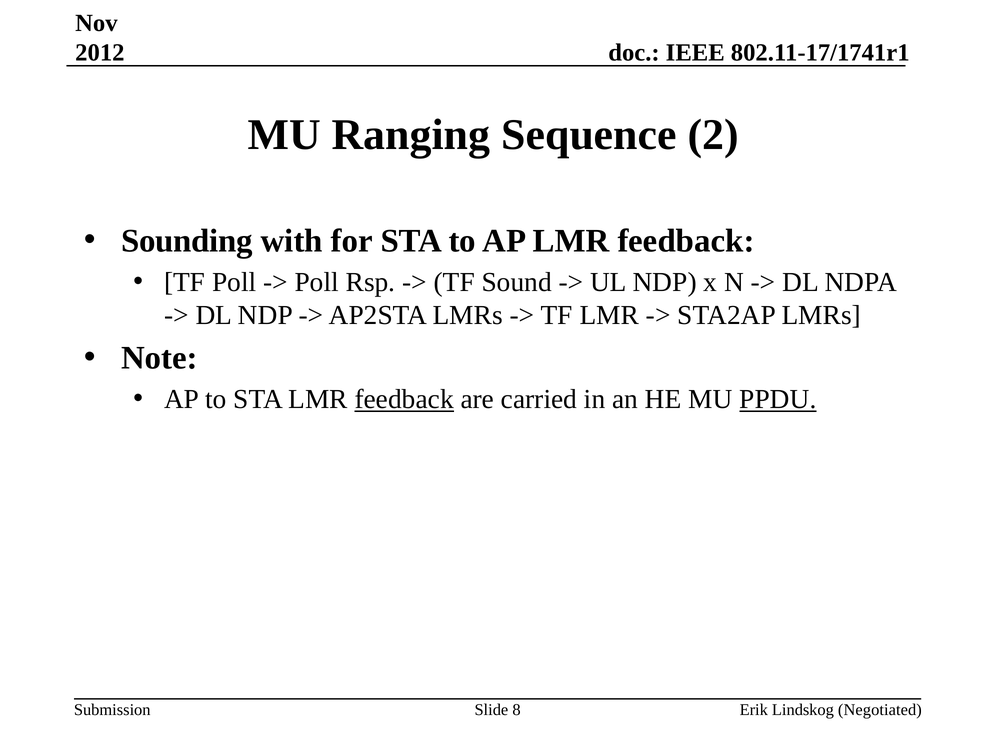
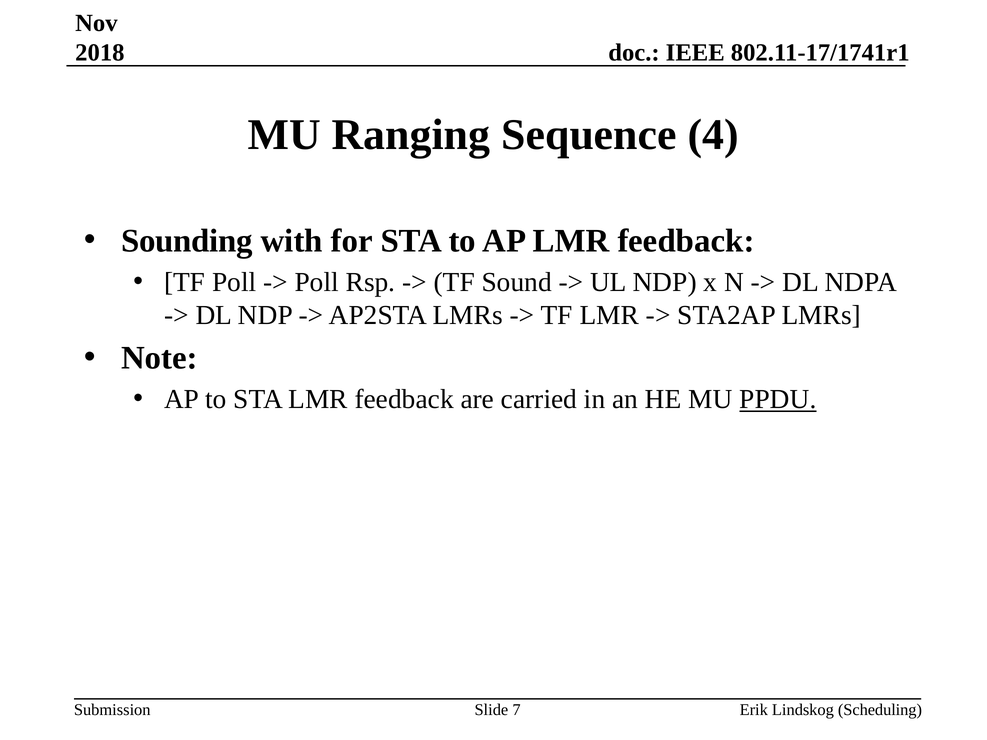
2012: 2012 -> 2018 (100, 53)
2: 2 -> 4 (713, 135)
feedback underline: present -> none (404, 400)
Negotiated: Negotiated -> Scheduling (880, 710)
8: 8 -> 7 (516, 710)
